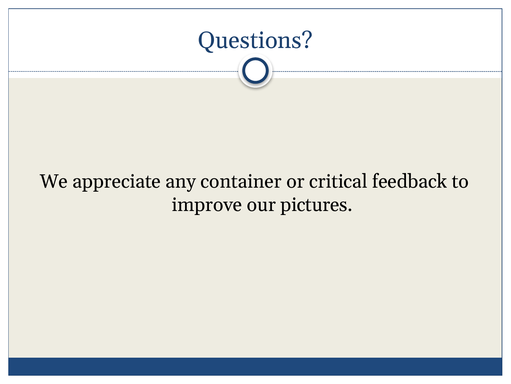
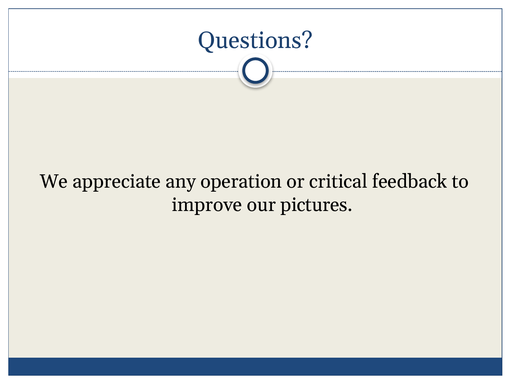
container: container -> operation (241, 181)
